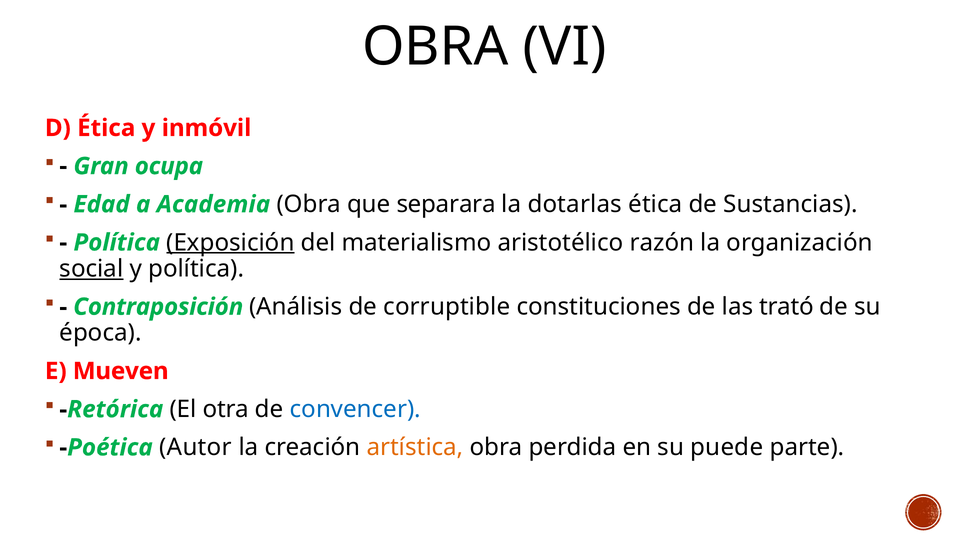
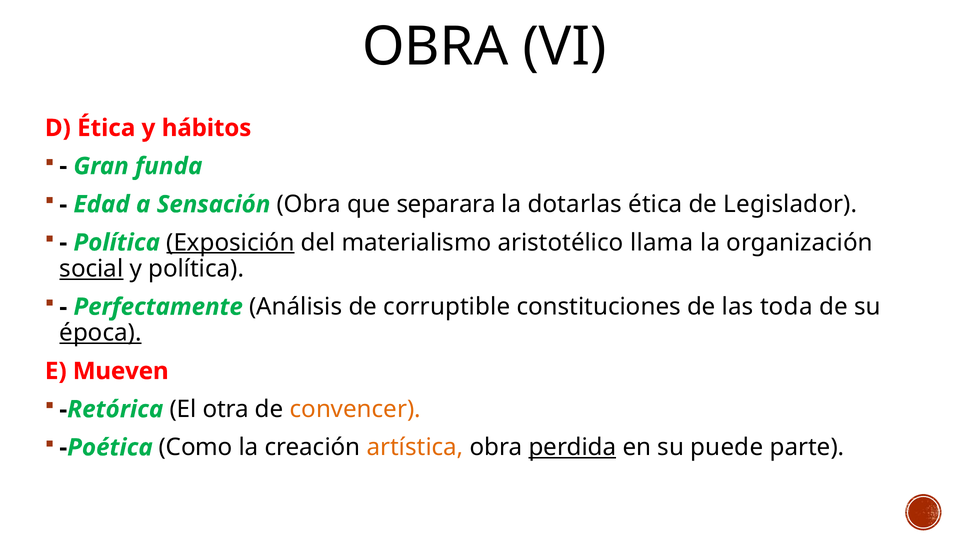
inmóvil: inmóvil -> hábitos (207, 128)
ocupa: ocupa -> funda (169, 166)
Academia: Academia -> Sensación (214, 205)
Sustancias: Sustancias -> Legislador (790, 205)
razón: razón -> llama (662, 243)
Contraposición: Contraposición -> Perfectamente (158, 307)
trató: trató -> toda (786, 307)
época underline: none -> present (100, 333)
convencer colour: blue -> orange (355, 410)
Autor: Autor -> Como (196, 448)
perdida underline: none -> present (572, 448)
